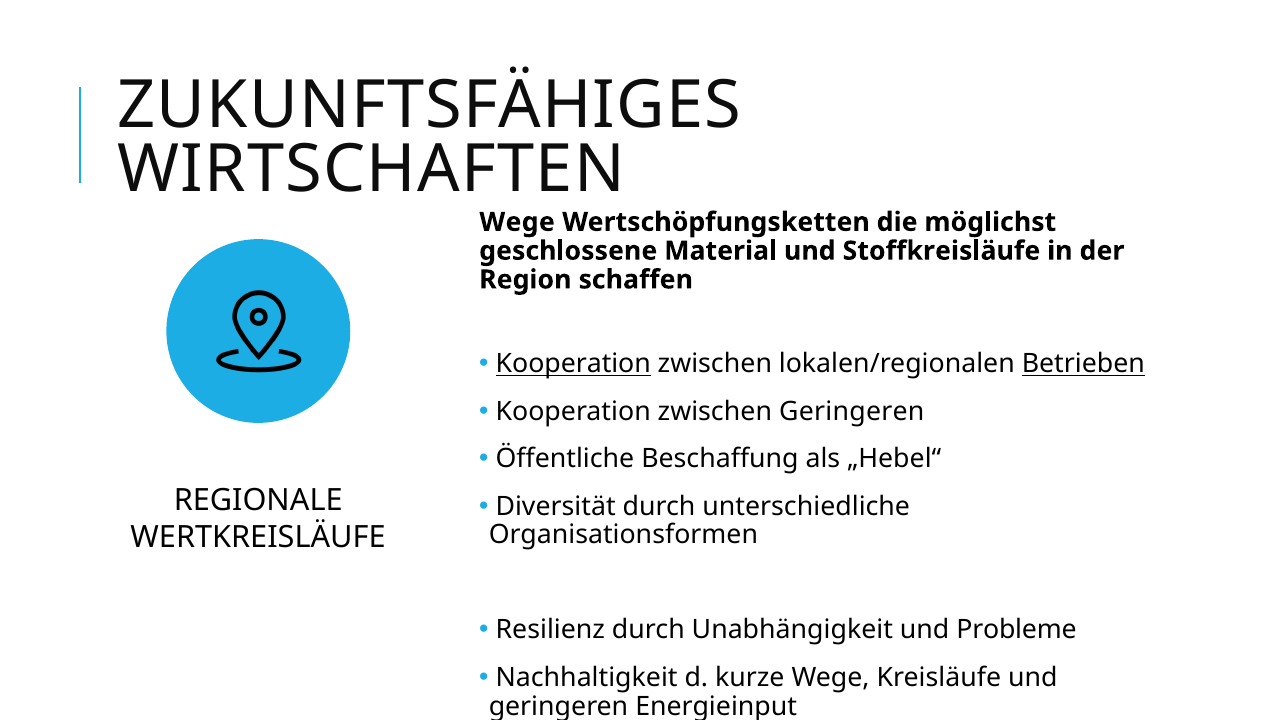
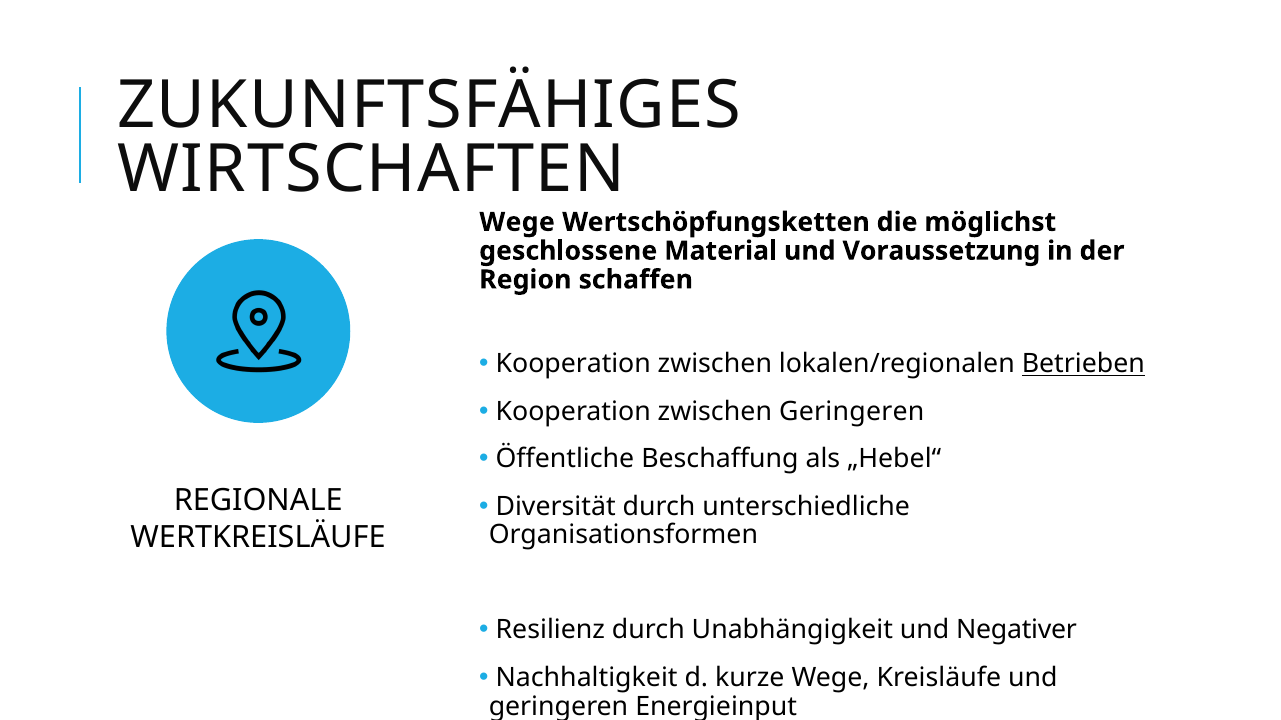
Stoffkreisläufe: Stoffkreisläufe -> Voraussetzung (941, 251)
Kooperation underline: present -> none (573, 364)
Probleme: Probleme -> Negativer (1016, 631)
